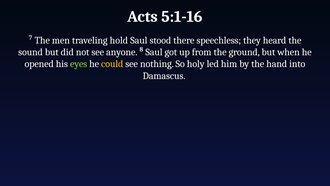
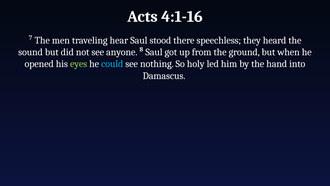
5:1-16: 5:1-16 -> 4:1-16 (182, 17)
hold: hold -> hear (119, 40)
could colour: yellow -> light blue (112, 64)
